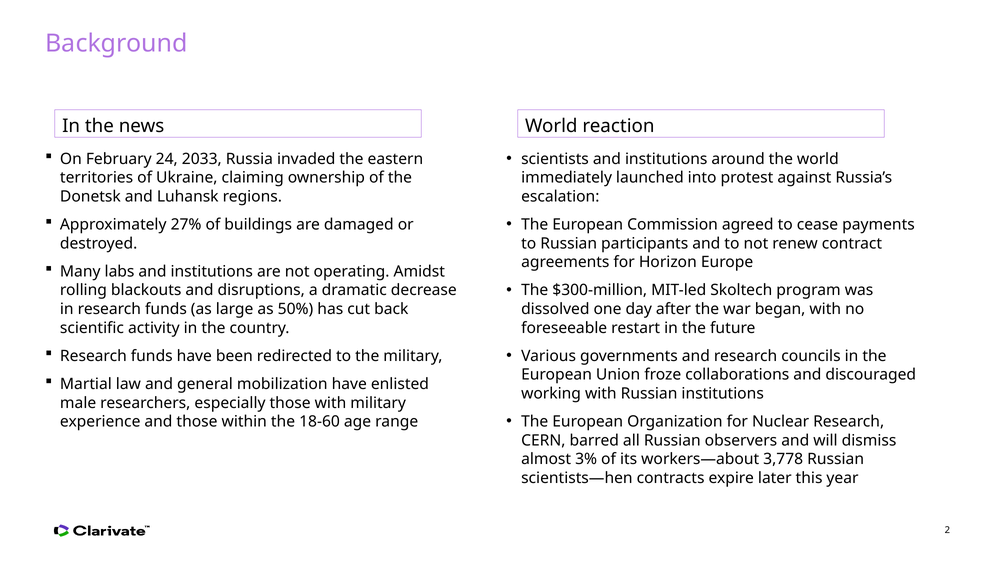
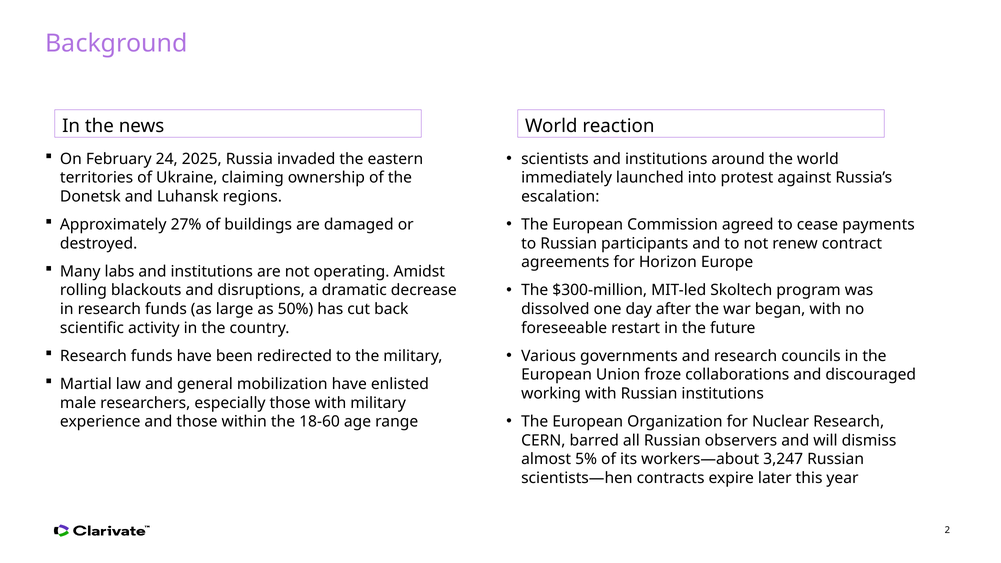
2033: 2033 -> 2025 (202, 159)
3%: 3% -> 5% (586, 459)
3,778: 3,778 -> 3,247 (783, 459)
